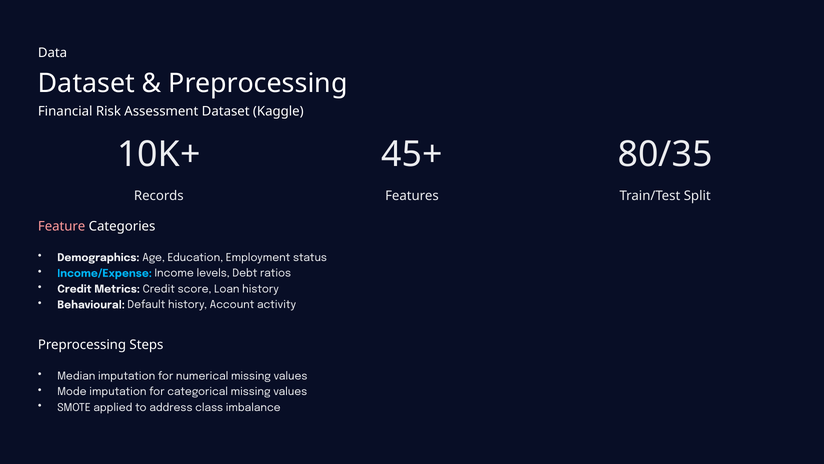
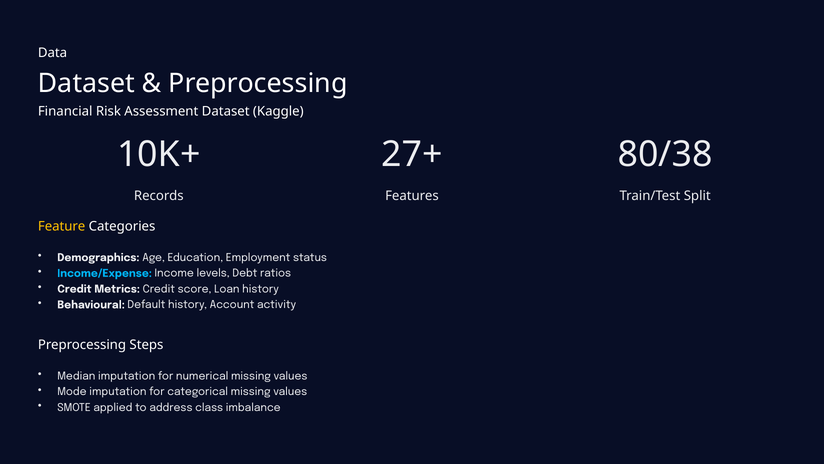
45+: 45+ -> 27+ (412, 154)
80/35: 80/35 -> 80/38 (665, 154)
Feature colour: pink -> yellow (62, 226)
